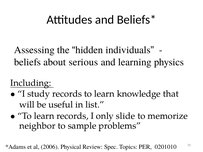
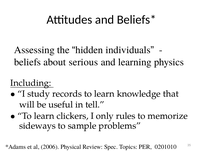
list: list -> tell (95, 105)
learn records: records -> clickers (73, 116)
slide: slide -> rules (126, 116)
neighbor: neighbor -> sideways (37, 126)
